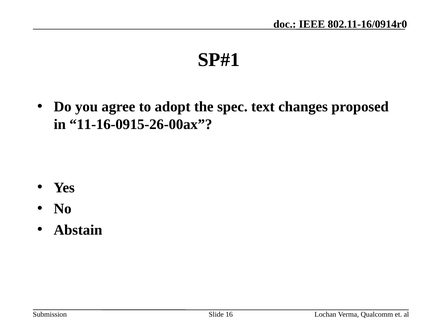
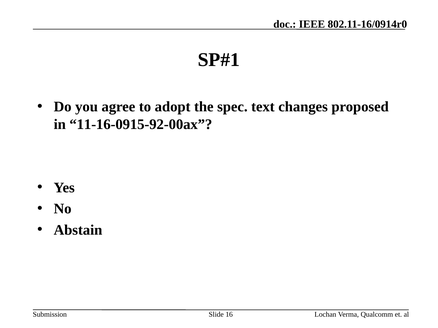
11-16-0915-26-00ax: 11-16-0915-26-00ax -> 11-16-0915-92-00ax (141, 124)
